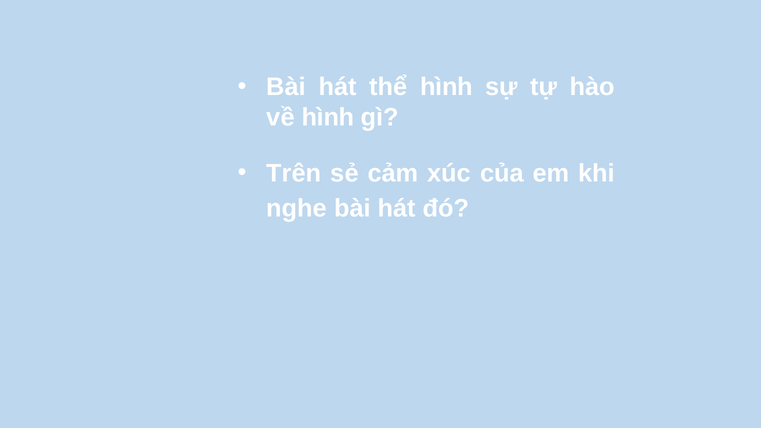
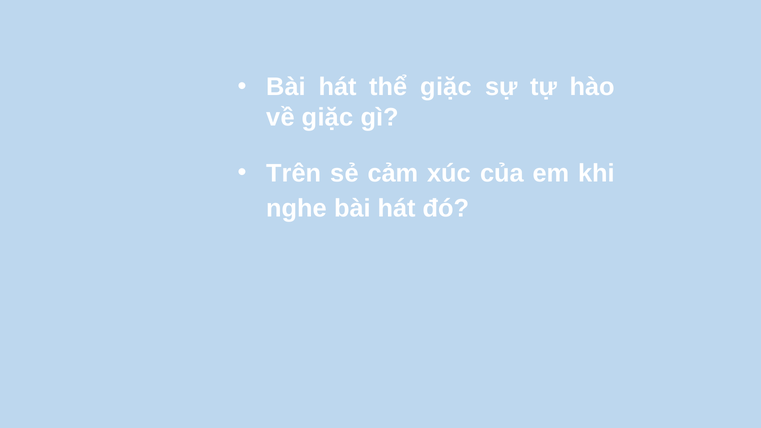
thể hình: hình -> giặc (446, 87)
về hình: hình -> giặc (328, 118)
